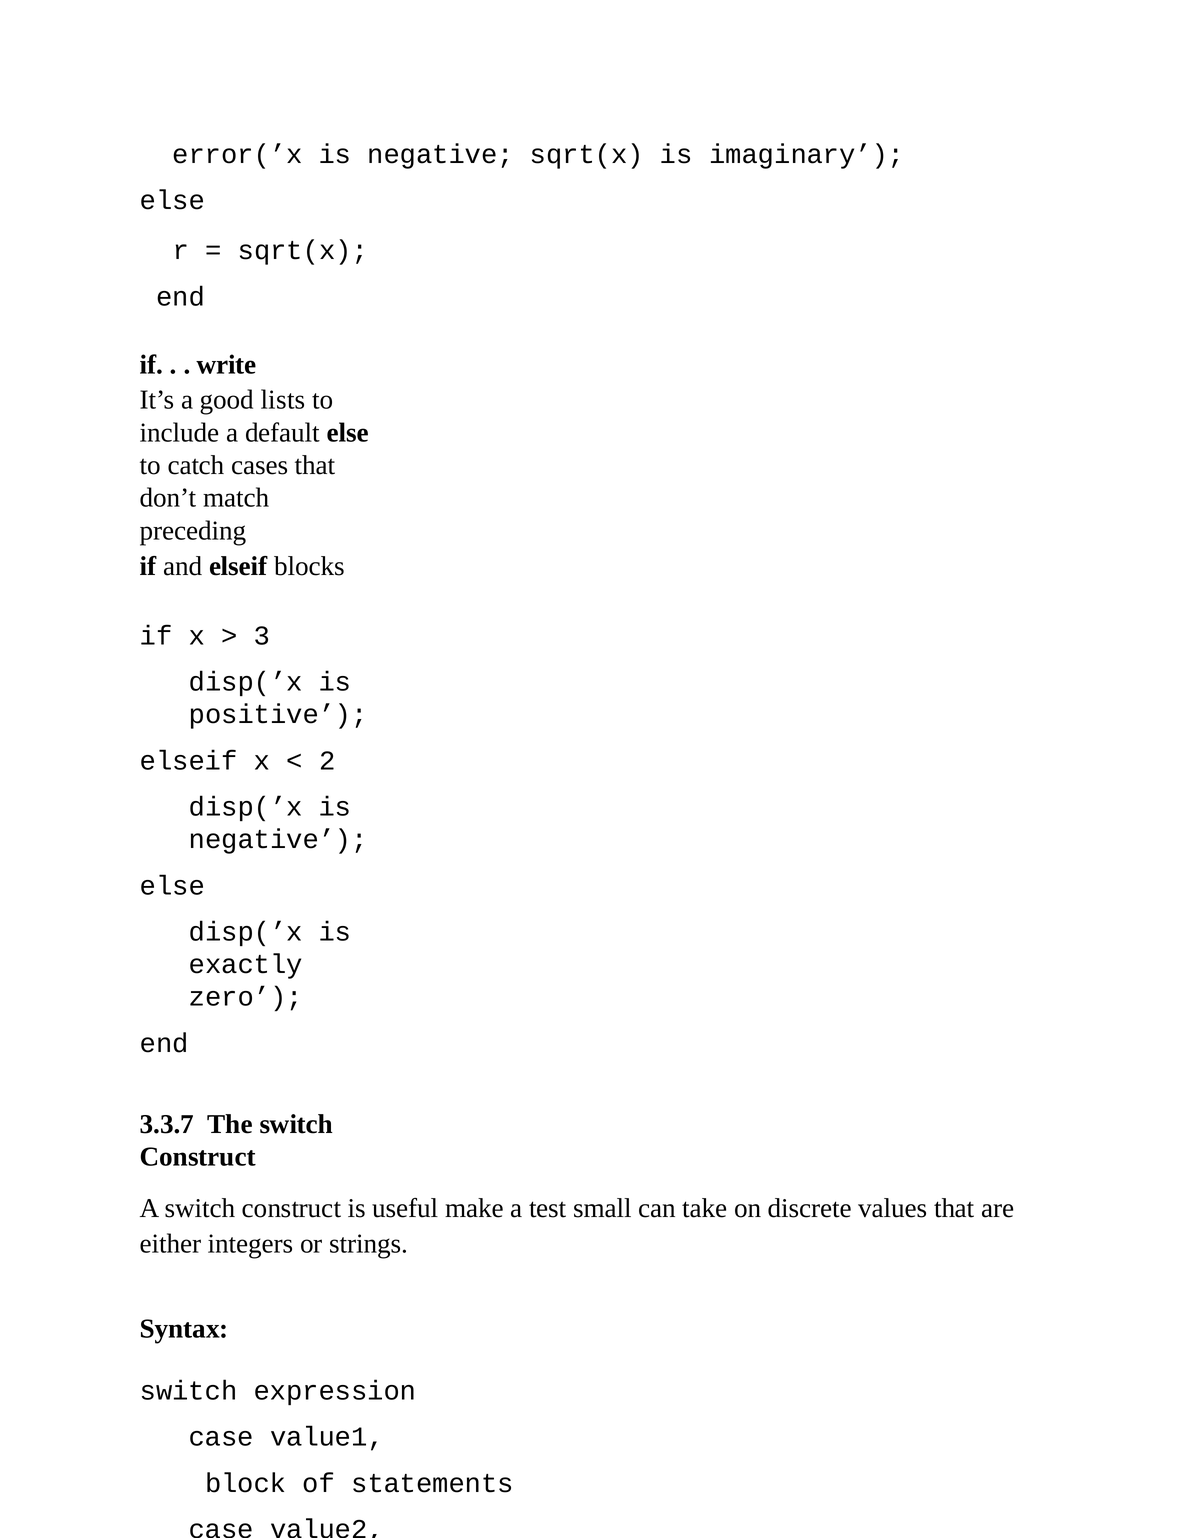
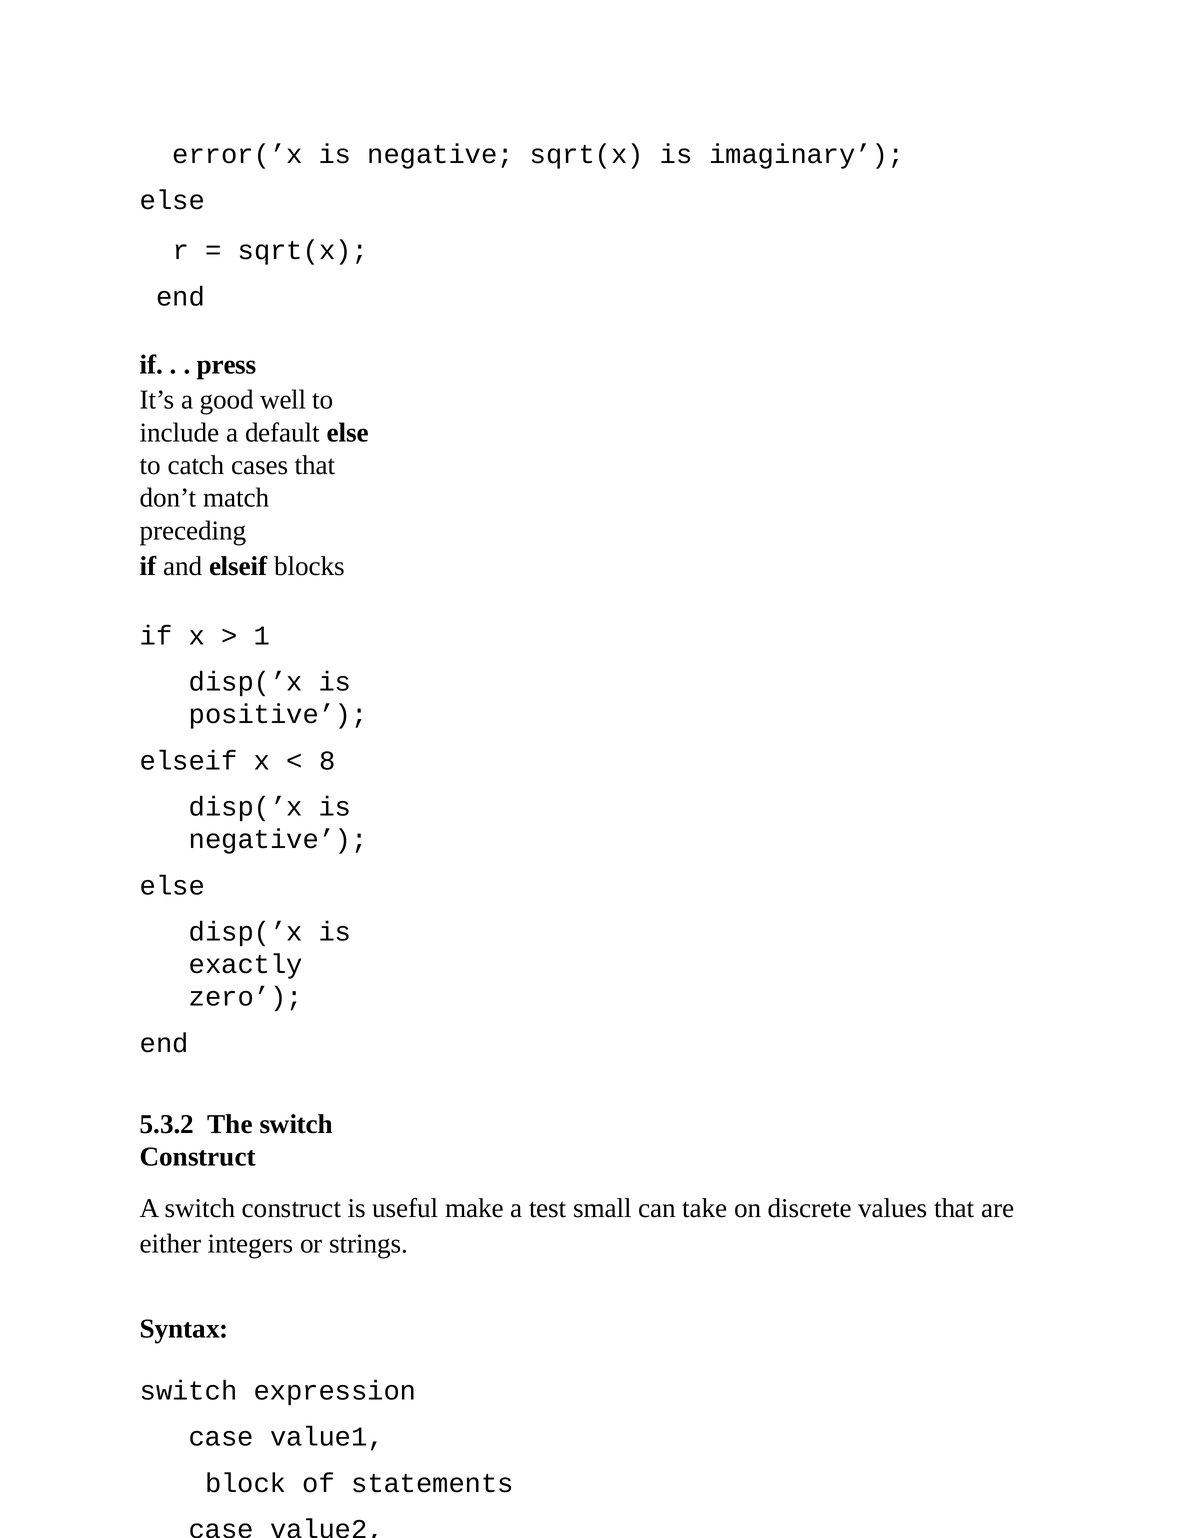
write: write -> press (227, 365)
lists: lists -> well (283, 400)
3: 3 -> 1 (262, 636)
2: 2 -> 8 (327, 761)
3.3.7: 3.3.7 -> 5.3.2 (167, 1125)
